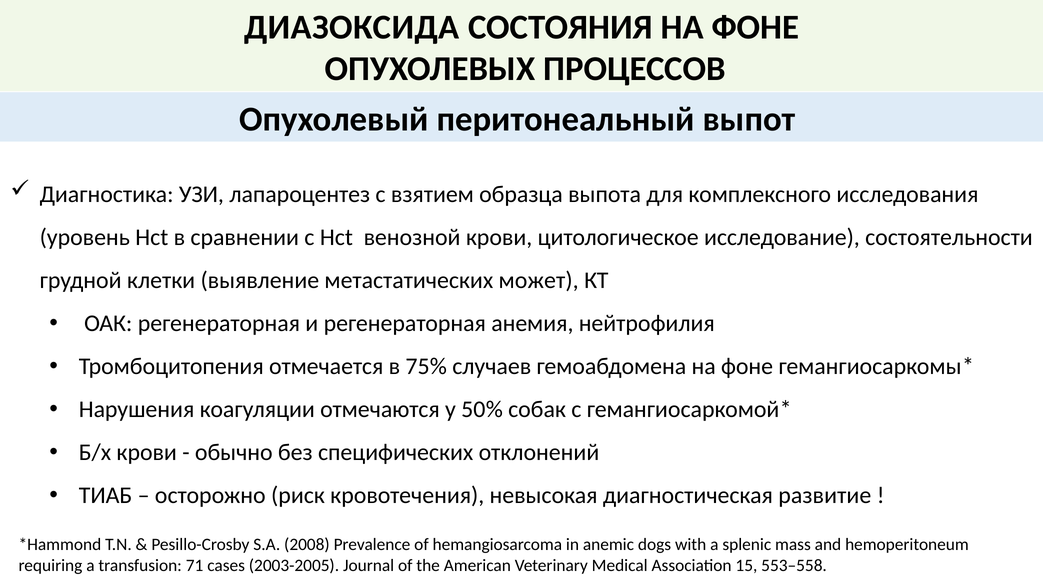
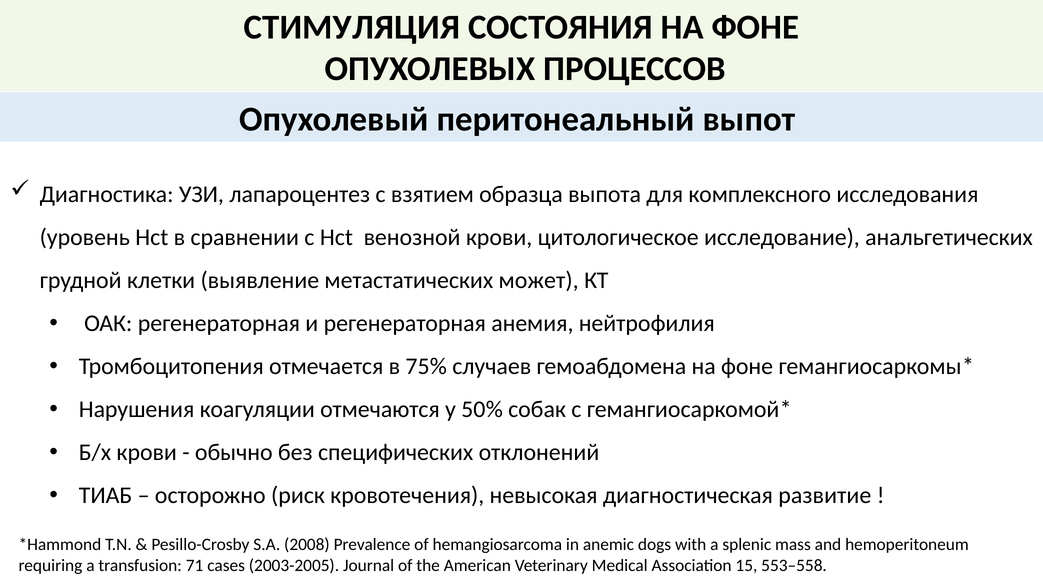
ДИАЗОКСИДА: ДИАЗОКСИДА -> СТИМУЛЯЦИЯ (352, 27)
состоятельности: состоятельности -> анальгетических (949, 237)
